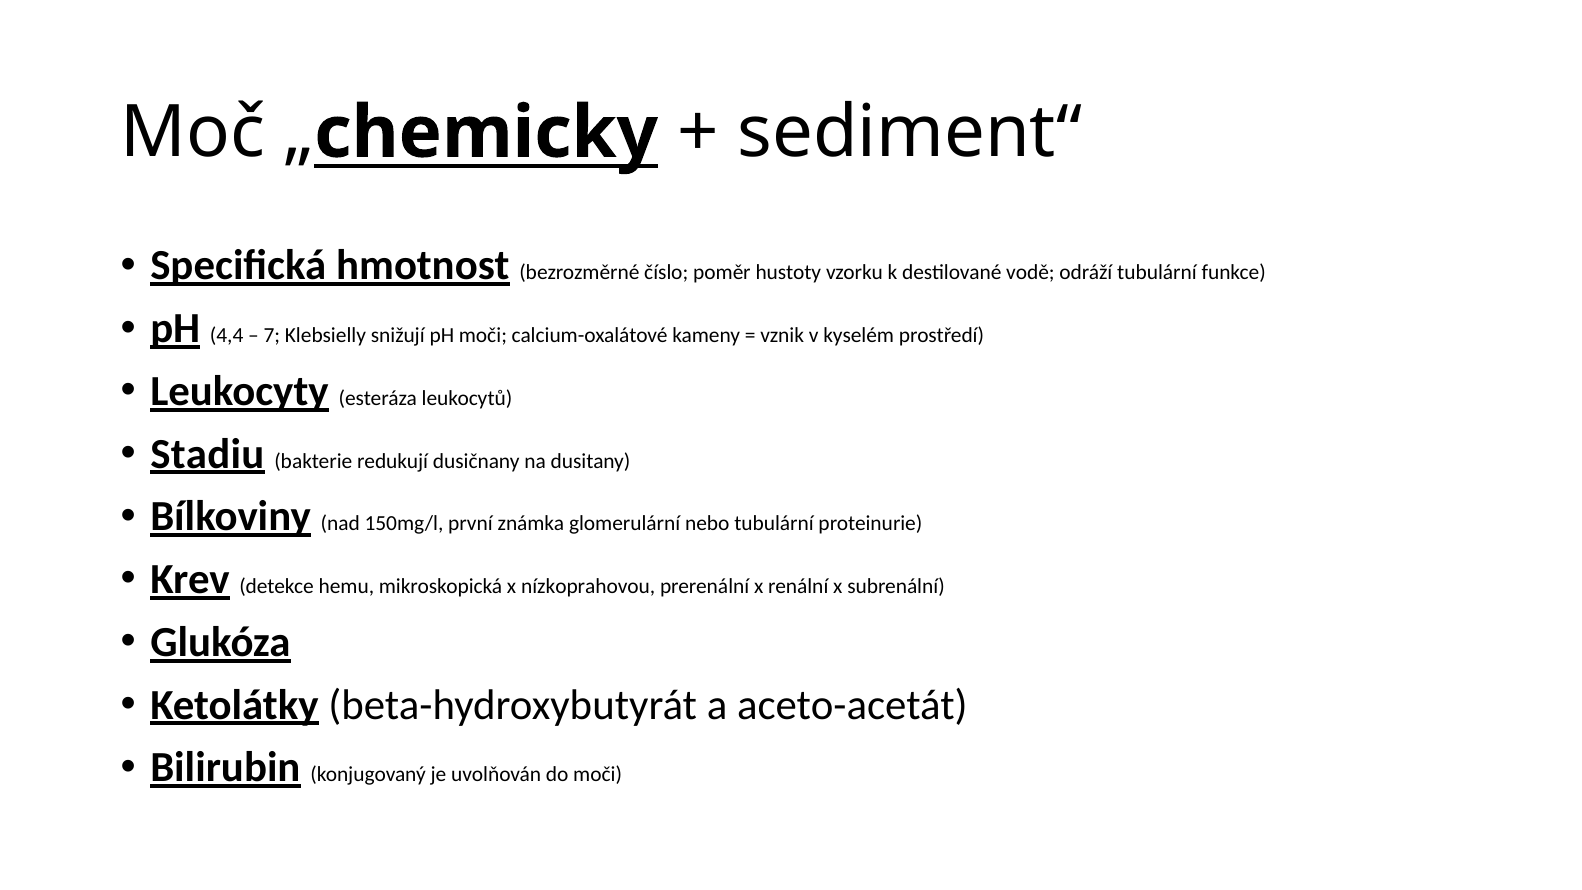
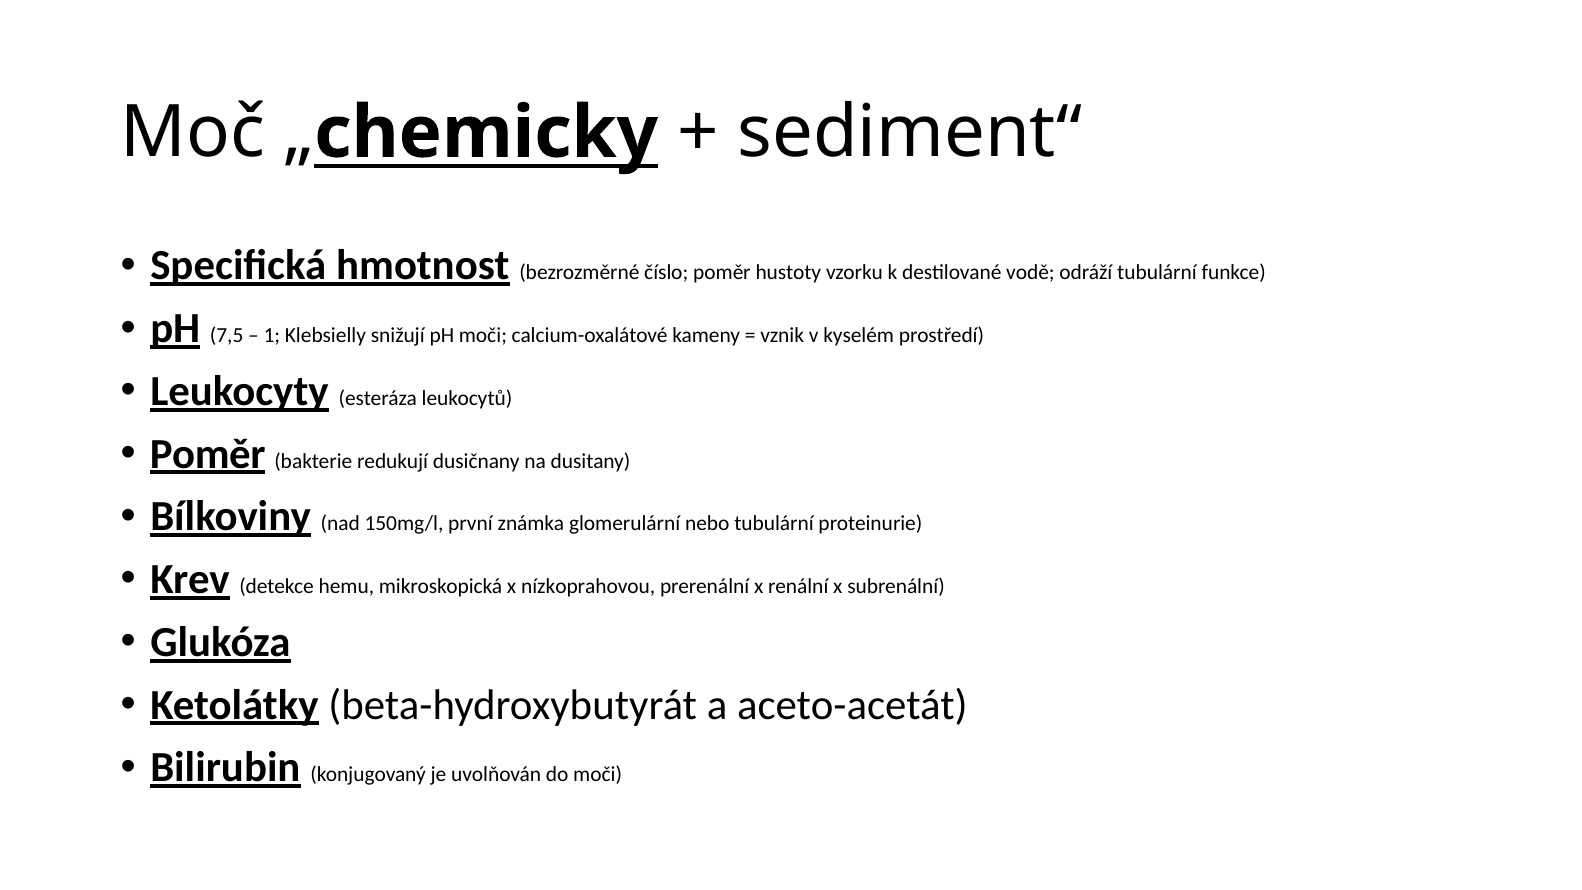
4,4: 4,4 -> 7,5 (227, 335)
7: 7 -> 1 (272, 335)
Stadiu: Stadiu -> Poměr (208, 454)
